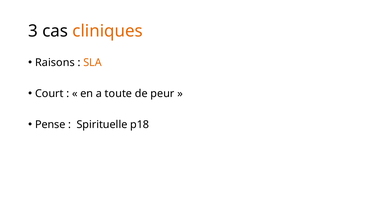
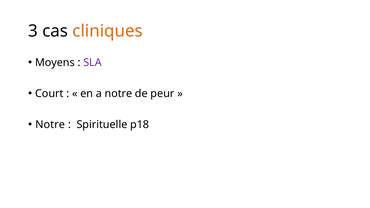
Raisons: Raisons -> Moyens (55, 63)
SLA colour: orange -> purple (92, 63)
a toute: toute -> notre (118, 94)
Pense: Pense -> Notre (50, 125)
